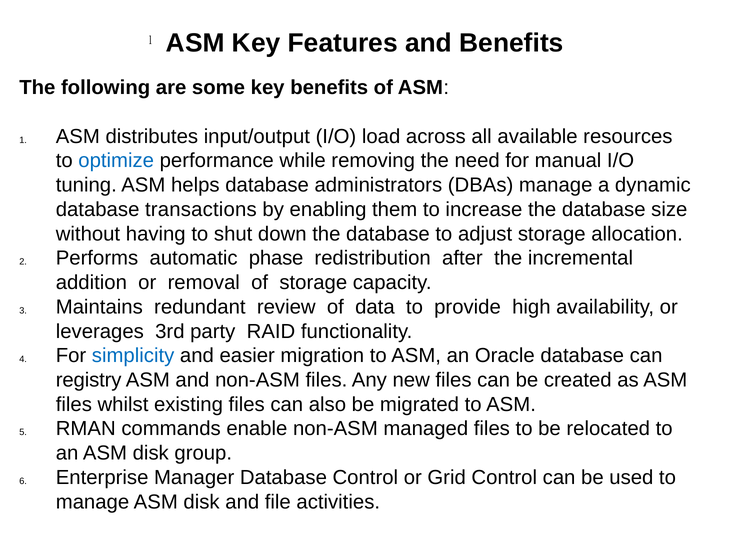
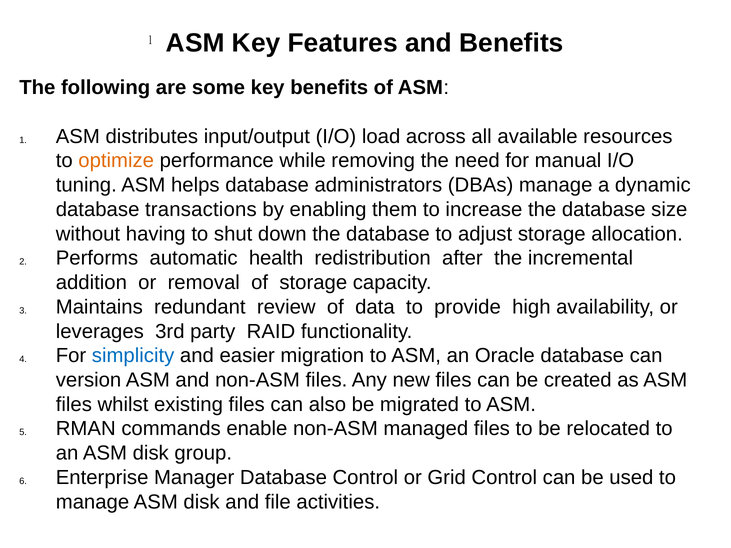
optimize colour: blue -> orange (116, 161)
phase: phase -> health (276, 258)
registry: registry -> version (89, 380)
